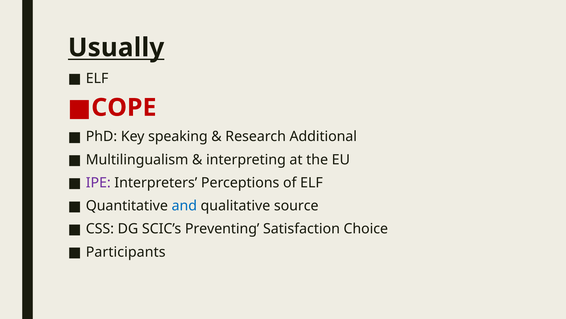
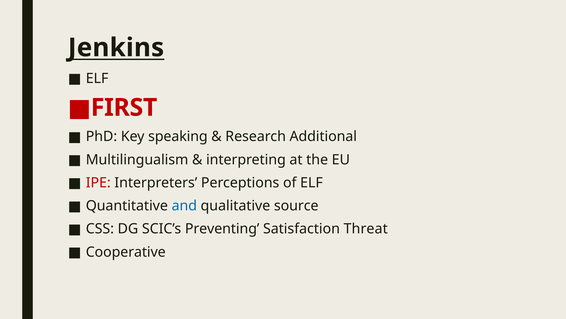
Usually: Usually -> Jenkins (116, 48)
COPE: COPE -> FIRST (124, 107)
IPE colour: purple -> red (98, 182)
Choice: Choice -> Threat (366, 229)
Participants: Participants -> Cooperative (126, 252)
